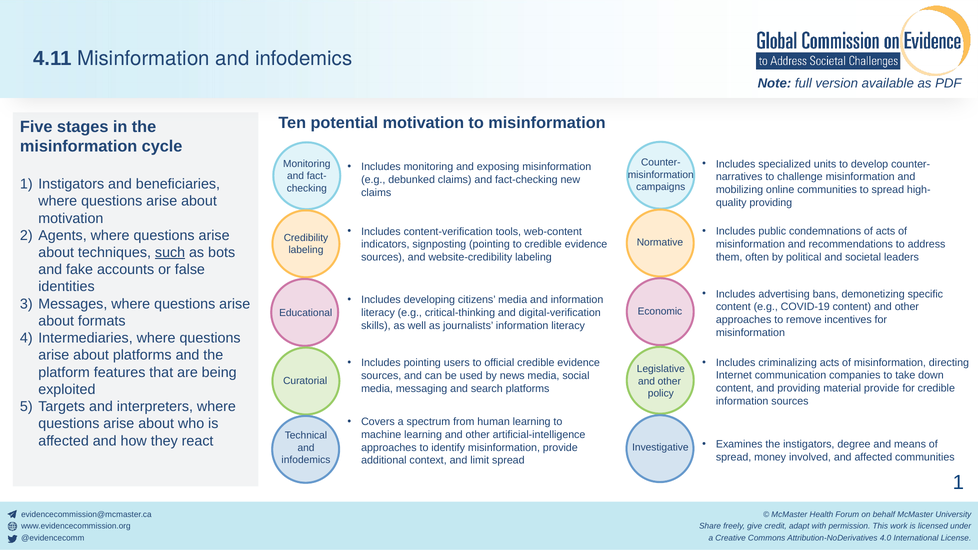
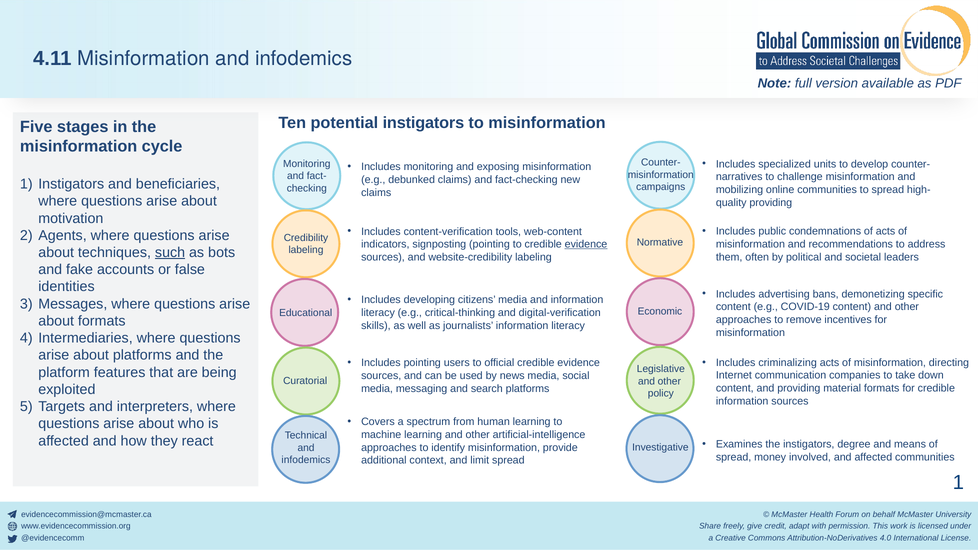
potential motivation: motivation -> instigators (423, 123)
evidence underline: none -> present (586, 244)
material provide: provide -> formats (882, 388)
